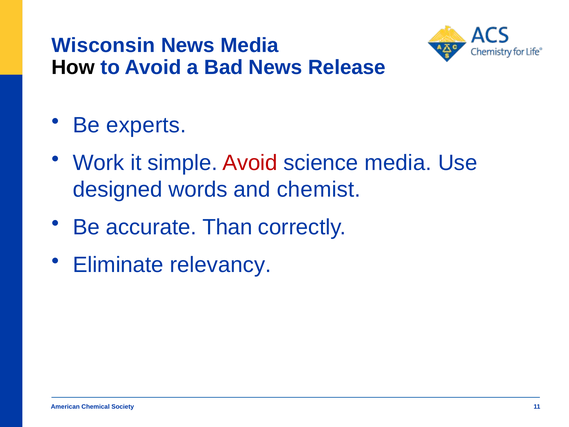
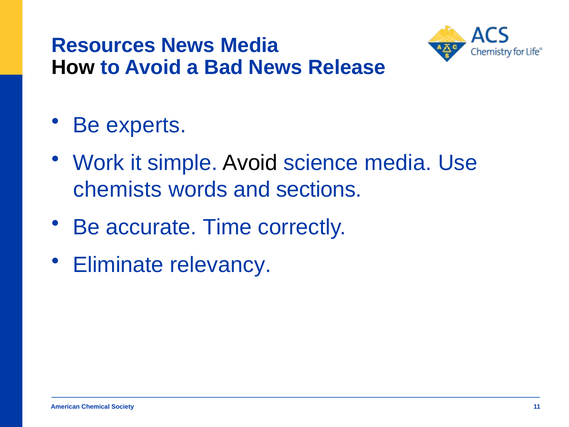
Wisconsin: Wisconsin -> Resources (103, 45)
Avoid colour: red -> black (250, 163)
designed: designed -> chemists (117, 189)
chemist: chemist -> sections (319, 189)
Than: Than -> Time (227, 227)
